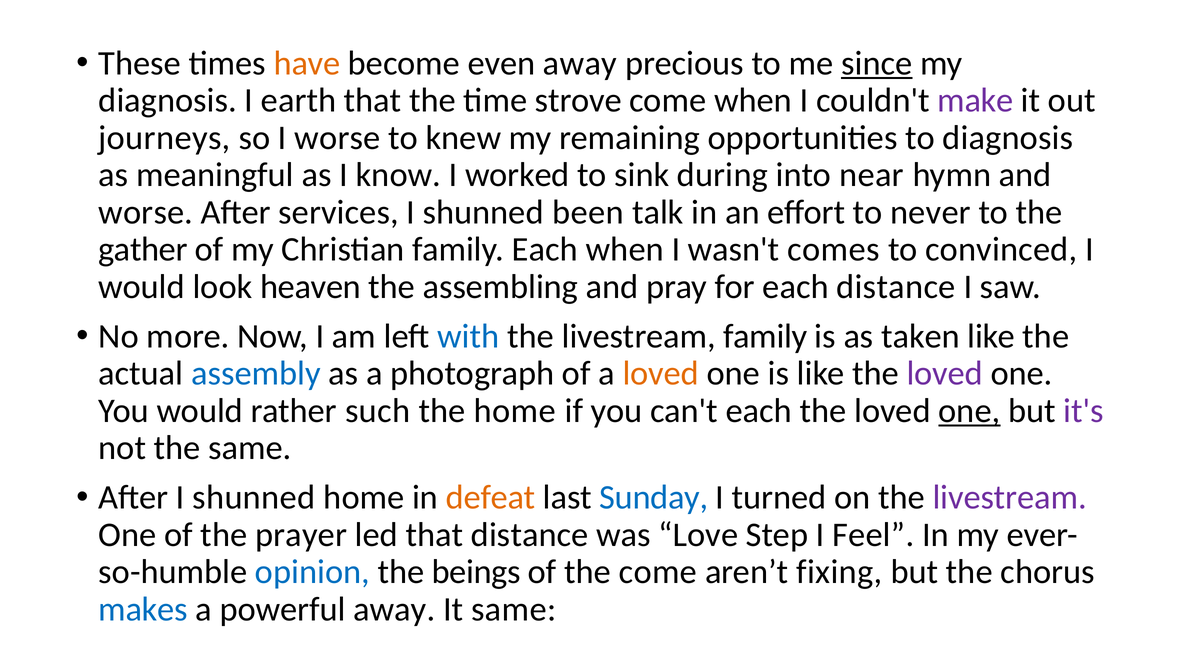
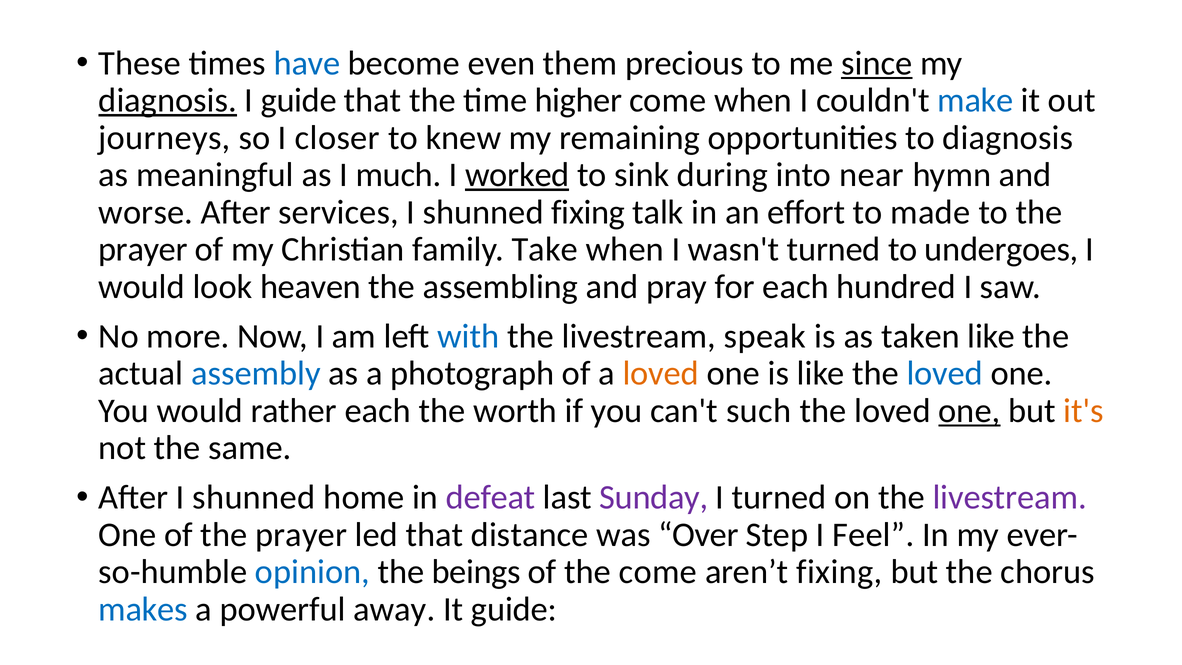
have colour: orange -> blue (307, 63)
even away: away -> them (580, 63)
diagnosis underline: none -> present (168, 100)
I earth: earth -> guide (299, 100)
strove: strove -> higher (578, 100)
make colour: purple -> blue (975, 100)
I worse: worse -> closer (337, 138)
know: know -> much (399, 175)
worked underline: none -> present (517, 175)
shunned been: been -> fixing (588, 212)
never: never -> made (930, 212)
gather: gather -> prayer (143, 249)
family Each: Each -> Take (545, 249)
wasn't comes: comes -> turned (834, 249)
convinced: convinced -> undergoes (1001, 249)
each distance: distance -> hundred (896, 287)
livestream family: family -> speak (765, 336)
loved colour: purple -> blue (945, 373)
rather such: such -> each (378, 411)
the home: home -> worth (515, 411)
can't each: each -> such (759, 411)
it's colour: purple -> orange (1084, 411)
defeat colour: orange -> purple (491, 497)
Sunday colour: blue -> purple (654, 497)
Love: Love -> Over (698, 535)
It same: same -> guide (514, 609)
